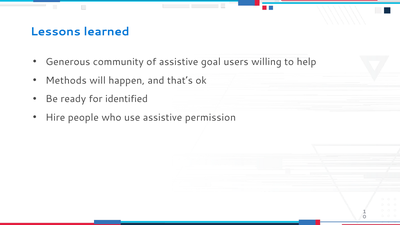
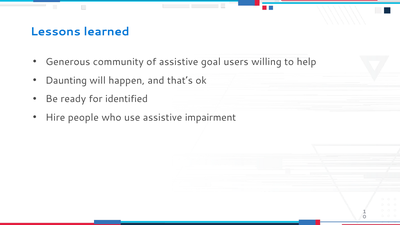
Methods: Methods -> Daunting (66, 80)
permission: permission -> impairment (210, 118)
